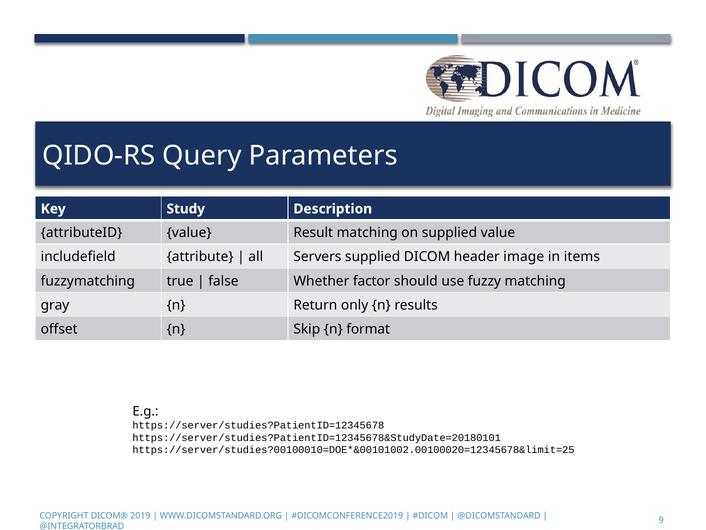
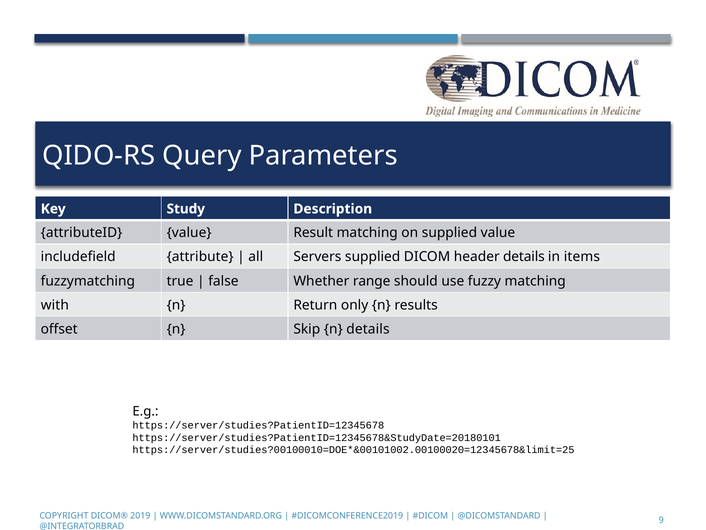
header image: image -> details (524, 257)
factor: factor -> range (372, 281)
gray: gray -> with (55, 305)
n format: format -> details (368, 329)
